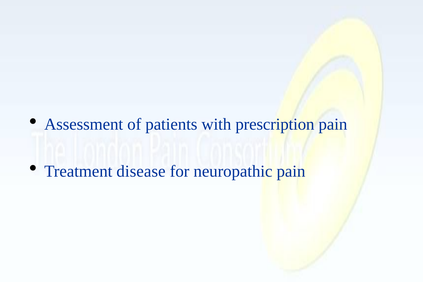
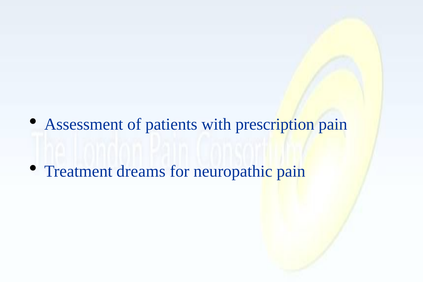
disease: disease -> dreams (141, 171)
